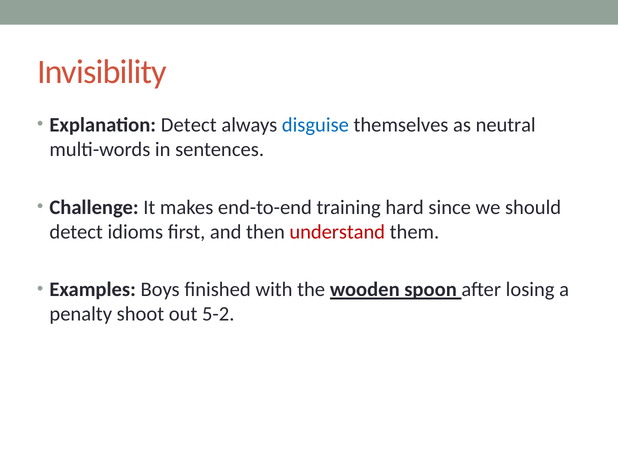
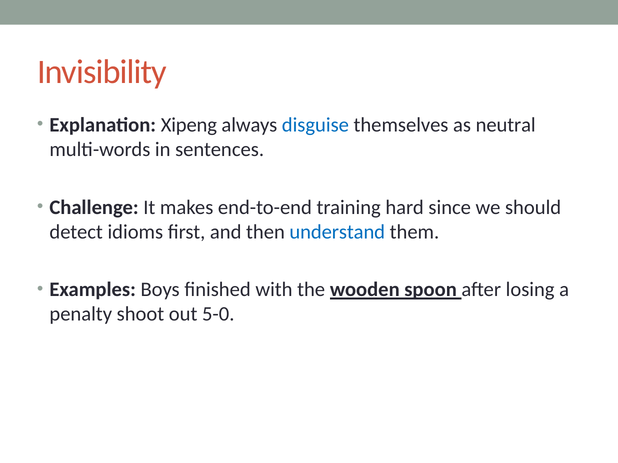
Explanation Detect: Detect -> Xipeng (189, 125)
understand colour: red -> blue (337, 232)
5-2: 5-2 -> 5-0 (218, 315)
